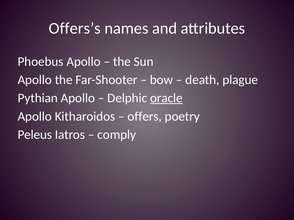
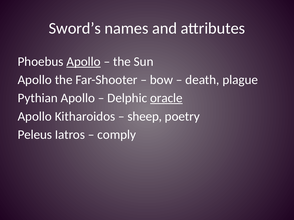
Offers’s: Offers’s -> Sword’s (75, 28)
Apollo underline: none -> present (84, 62)
offers: offers -> sheep (145, 117)
